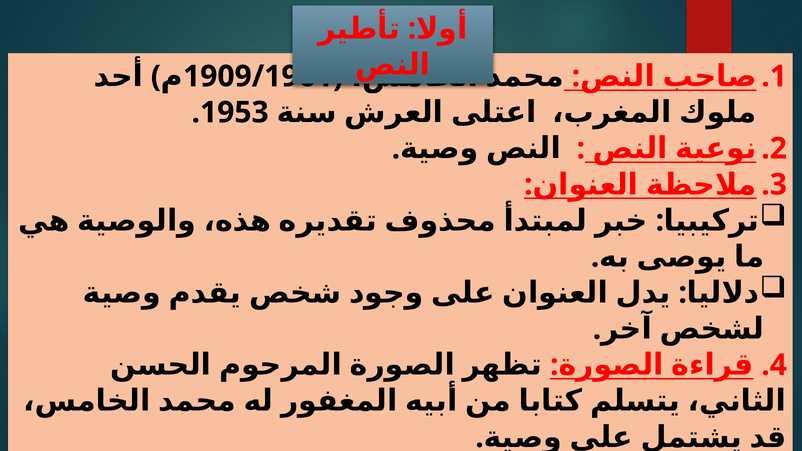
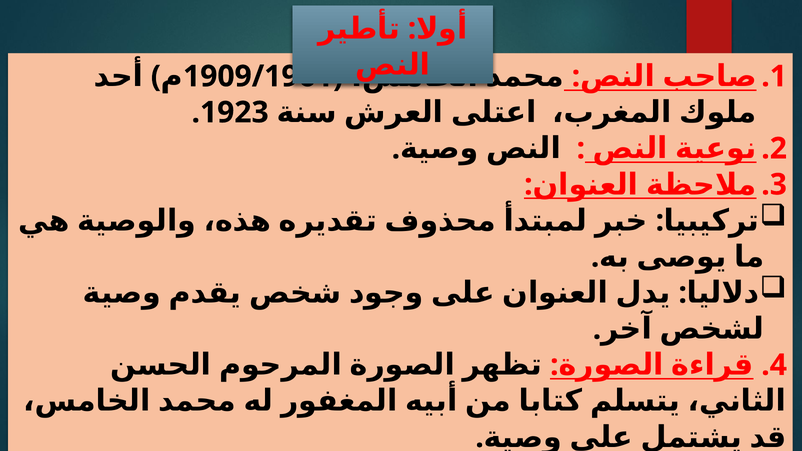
1953: 1953 -> 1923 (234, 112)
